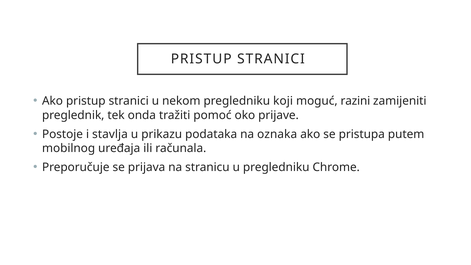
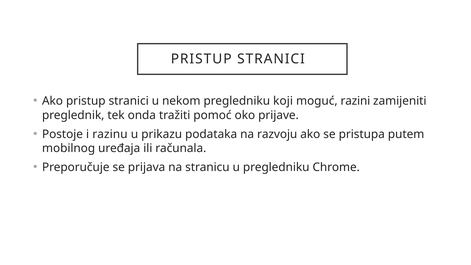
stavlja: stavlja -> razinu (110, 134)
oznaka: oznaka -> razvoju (277, 134)
